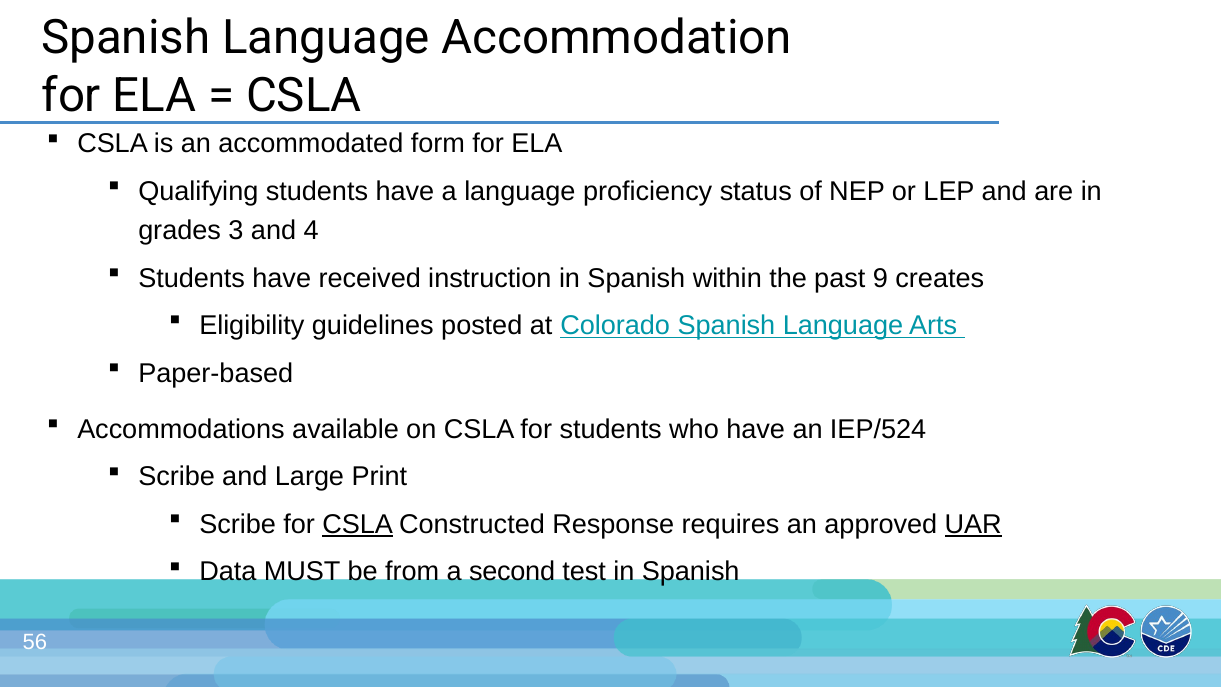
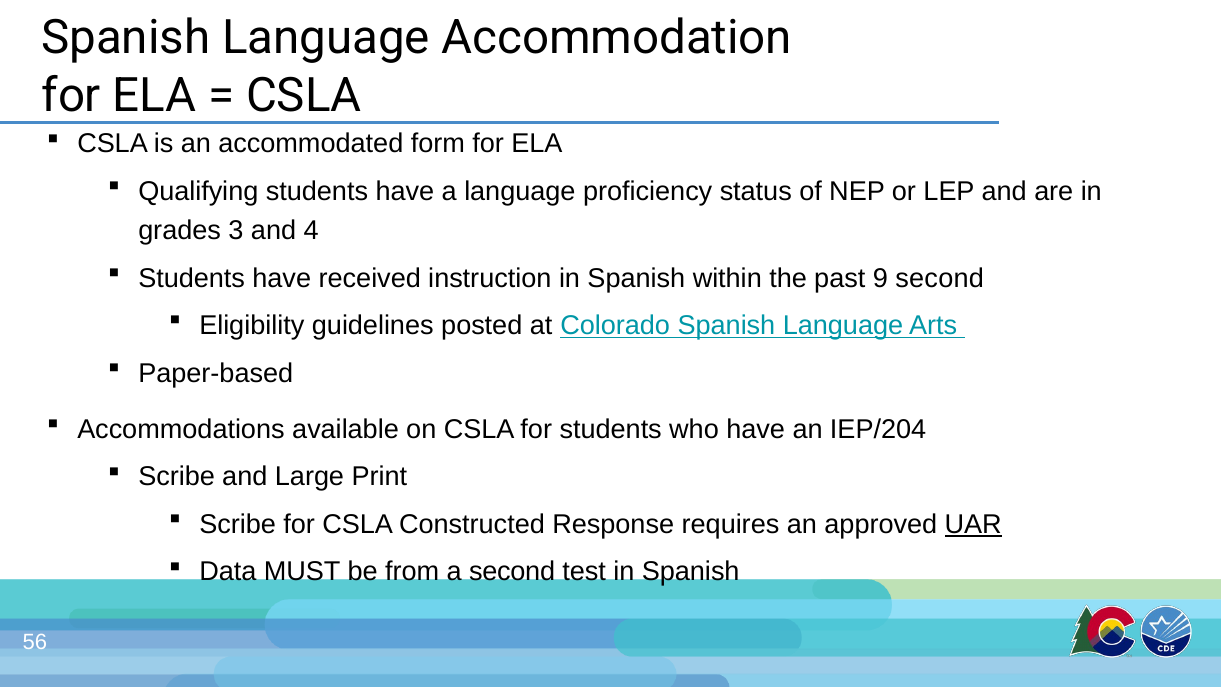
9 creates: creates -> second (940, 278)
IEP/524: IEP/524 -> IEP/204 (878, 429)
CSLA underline: present -> none (358, 524)
